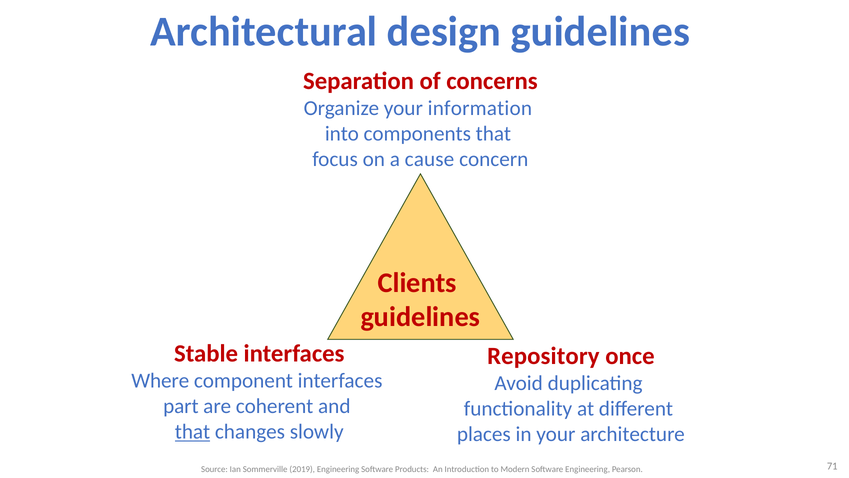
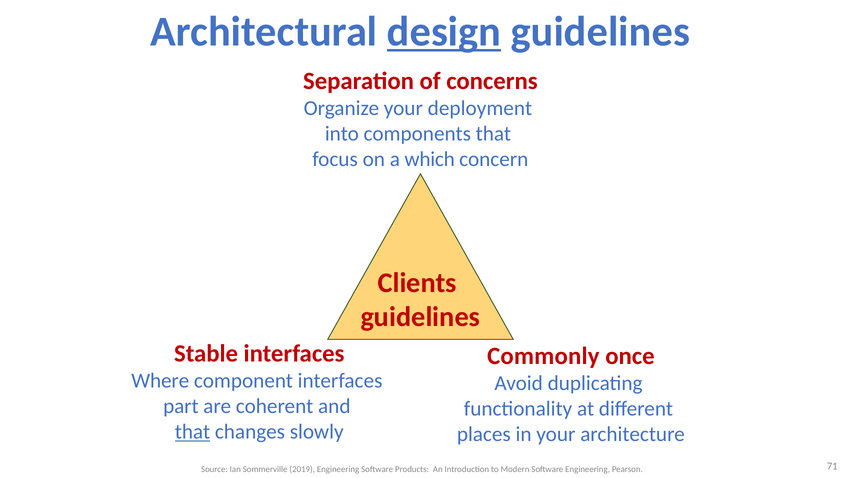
design underline: none -> present (444, 32)
information: information -> deployment (480, 108)
cause: cause -> which (430, 159)
Repository: Repository -> Commonly (543, 355)
